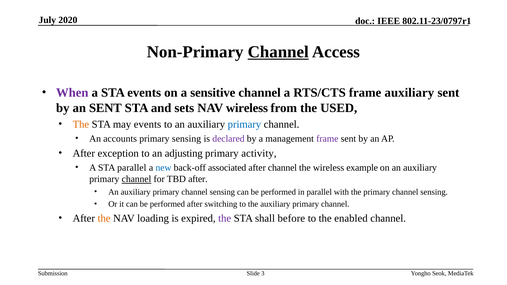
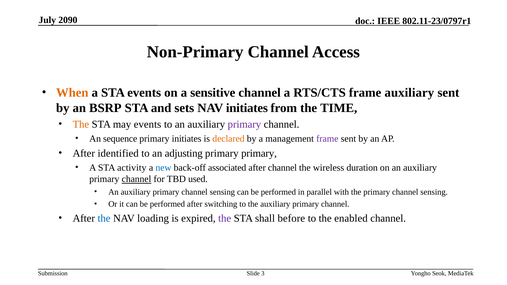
2020: 2020 -> 2090 (68, 20)
Channel underline: present -> none (278, 52)
When colour: purple -> orange (72, 93)
an SENT: SENT -> BSRP (105, 108)
NAV wireless: wireless -> initiates (247, 108)
USED: USED -> TIME (339, 108)
primary colour: blue -> purple (244, 124)
accounts: accounts -> sequence (120, 139)
primary sensing: sensing -> initiates (187, 139)
declared colour: purple -> orange (228, 139)
exception: exception -> identified (118, 154)
primary activity: activity -> primary (259, 154)
STA parallel: parallel -> activity (132, 168)
example: example -> duration (362, 168)
TBD after: after -> used (198, 179)
the colour: orange -> blue (104, 219)
